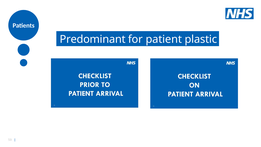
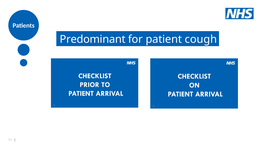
plastic: plastic -> cough (201, 39)
